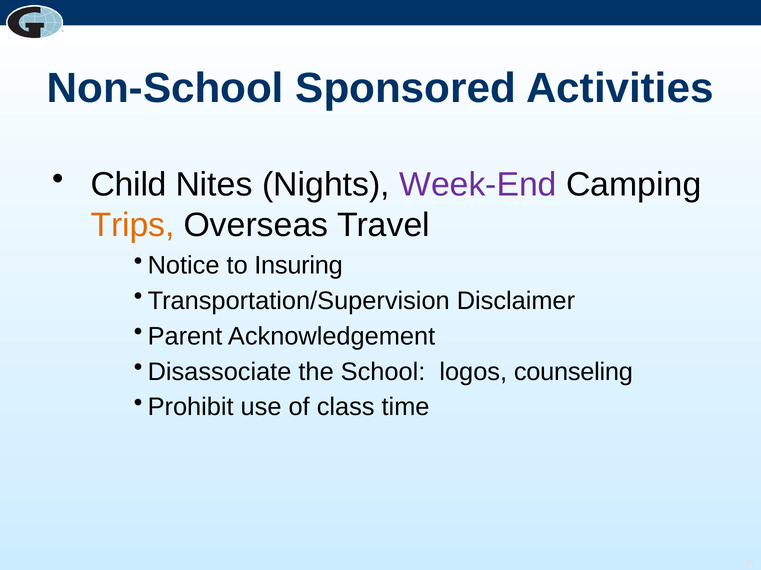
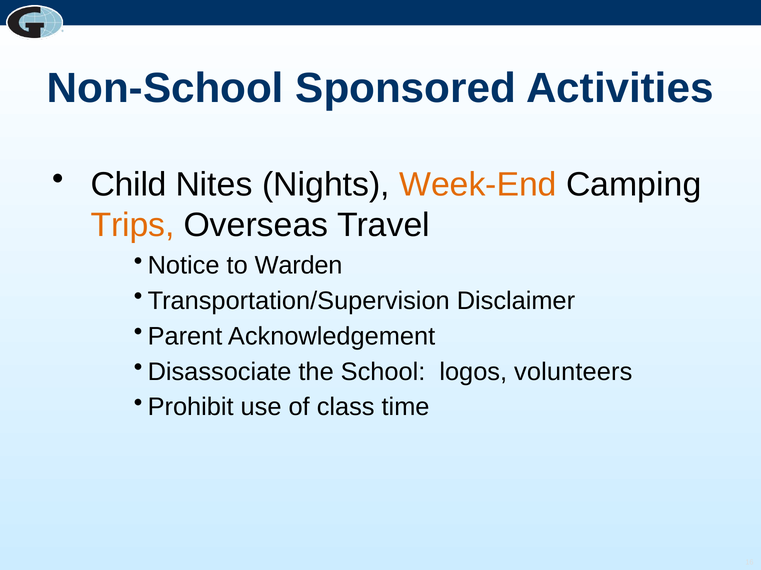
Week-End colour: purple -> orange (478, 185)
Insuring: Insuring -> Warden (299, 266)
counseling: counseling -> volunteers (573, 372)
